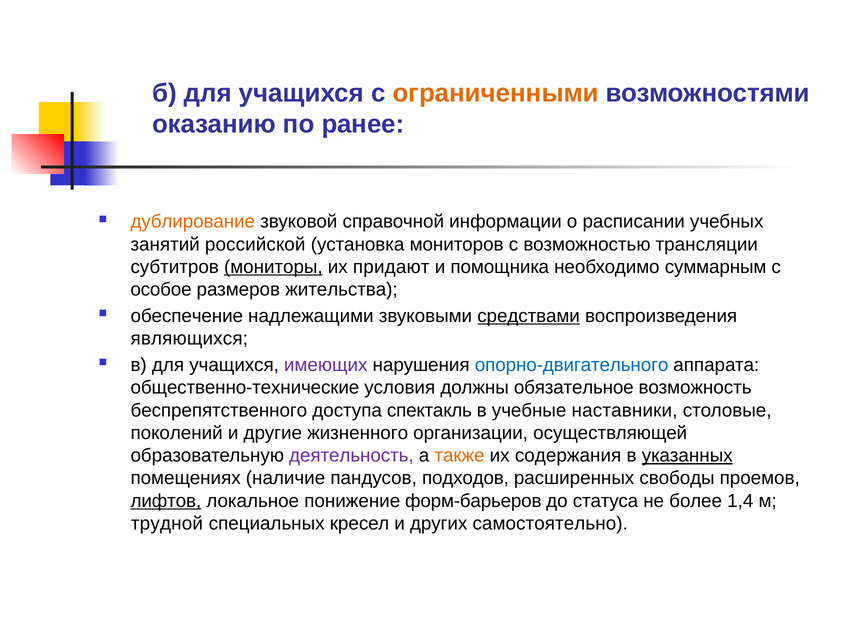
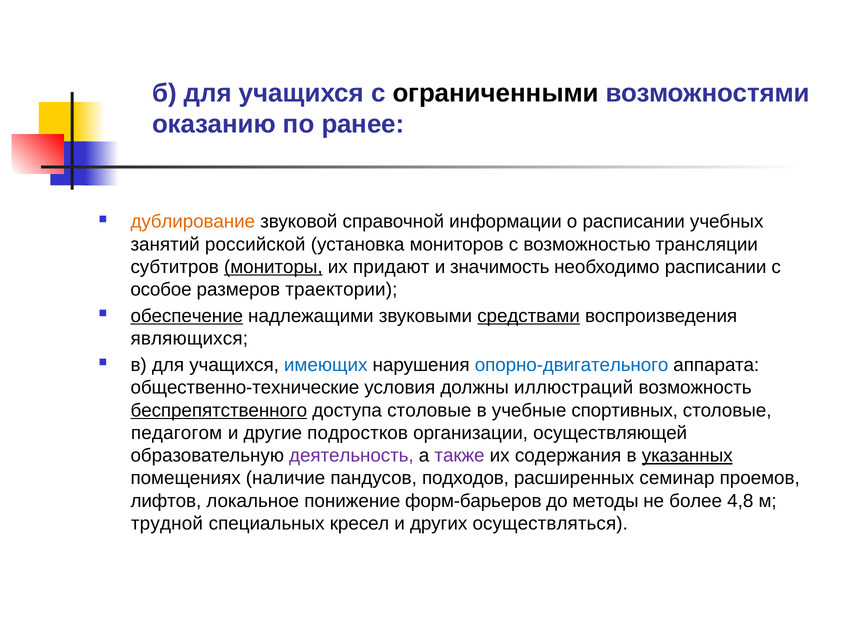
ограниченными colour: orange -> black (496, 93)
помощника: помощника -> значимость (500, 267)
необходимо суммарным: суммарным -> расписании (716, 267)
жительства: жительства -> траектории (341, 289)
обеспечение underline: none -> present (187, 316)
имеющих colour: purple -> blue (326, 365)
обязательное: обязательное -> иллюстраций (574, 388)
беспрепятственного underline: none -> present (219, 410)
доступа спектакль: спектакль -> столовые (429, 410)
наставники: наставники -> спортивных (625, 410)
поколений: поколений -> педагогом (177, 433)
жизненного: жизненного -> подростков (358, 433)
также colour: orange -> purple (460, 455)
свободы: свободы -> семинар (677, 478)
лифтов underline: present -> none (166, 501)
статуса: статуса -> методы (606, 501)
1,4: 1,4 -> 4,8 (740, 501)
самостоятельно: самостоятельно -> осуществляться (550, 523)
